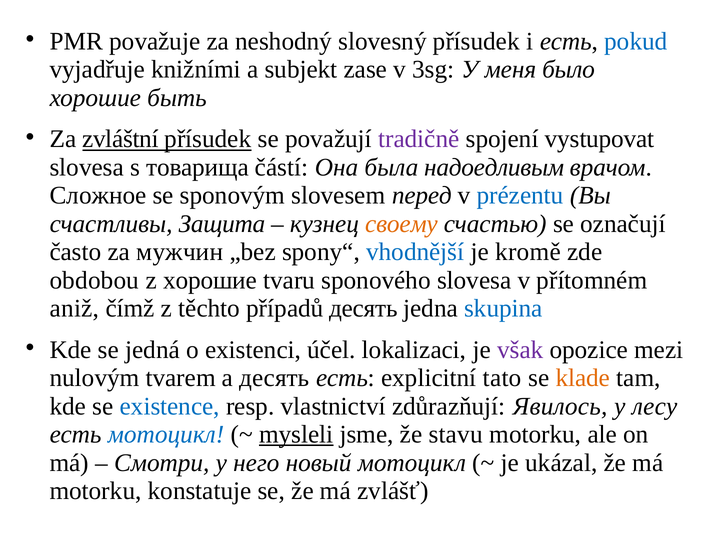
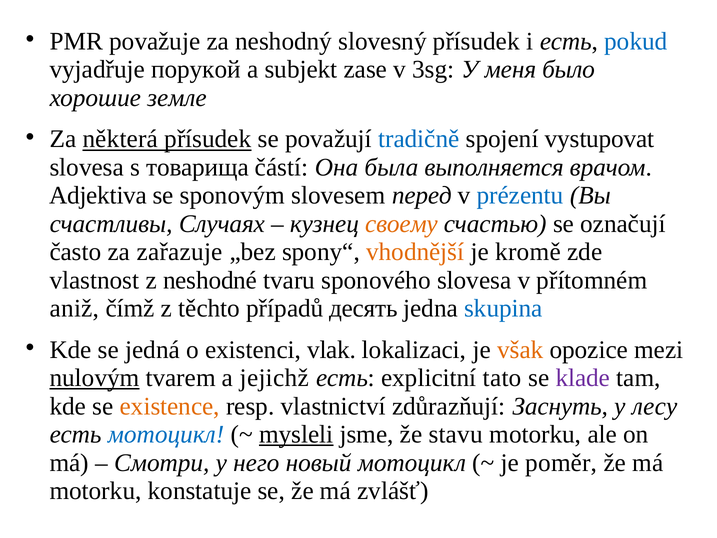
knižními: knižními -> порукой (196, 70)
быть: быть -> земле (177, 98)
zvláštní: zvláštní -> některá (120, 139)
tradičně colour: purple -> blue (419, 139)
надоедливым: надоедливым -> выполняется (494, 167)
Сложное: Сложное -> Adjektiva (98, 195)
Защита: Защита -> Случаях (222, 224)
мужчин: мужчин -> zařazuje (180, 252)
vhodnější colour: blue -> orange (415, 252)
obdobou: obdobou -> vlastnost (94, 280)
z хорошие: хорошие -> neshodné (210, 280)
účel: účel -> vlak (332, 349)
však colour: purple -> orange (520, 349)
nulovým underline: none -> present (95, 378)
a десять: десять -> jejichž (274, 378)
klade colour: orange -> purple (583, 378)
existence colour: blue -> orange (170, 406)
Явилось: Явилось -> Заснуть (560, 406)
ukázal: ukázal -> poměr (561, 462)
